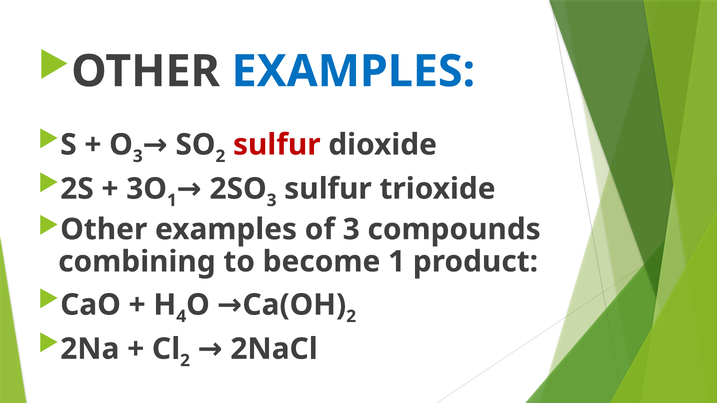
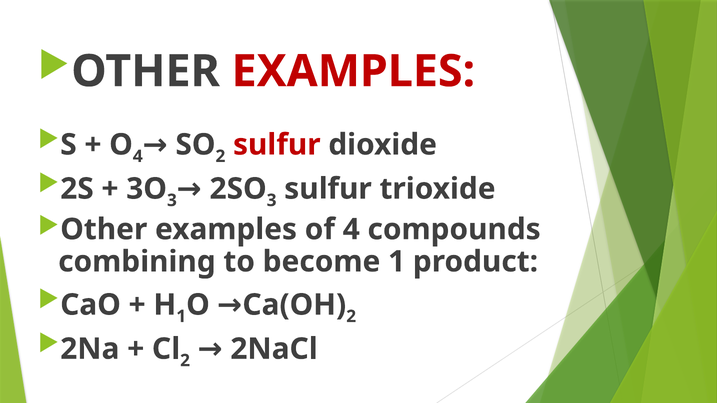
EXAMPLES colour: blue -> red (353, 71)
3: 3 -> 4 (138, 156)
1: 1 -> 3 (172, 201)
of 3: 3 -> 4 (351, 230)
4: 4 -> 1 (181, 317)
